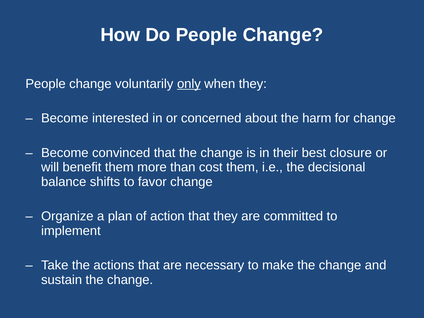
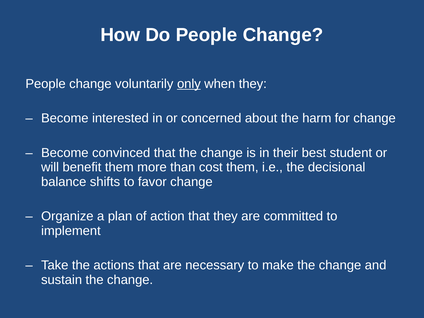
closure: closure -> student (351, 153)
